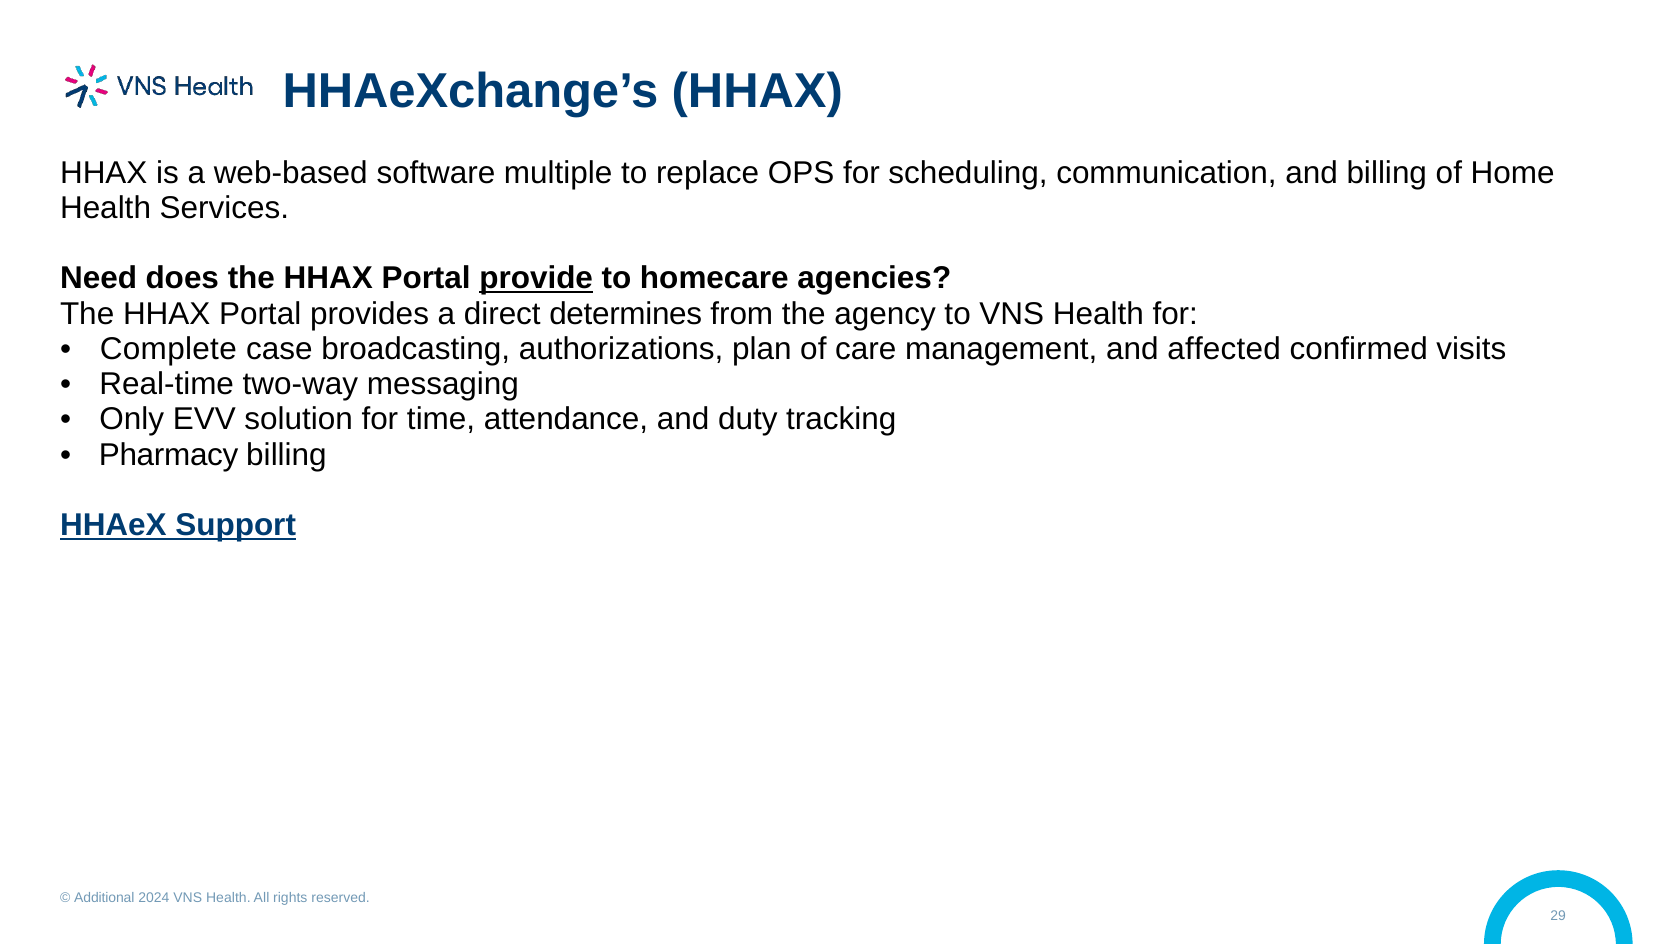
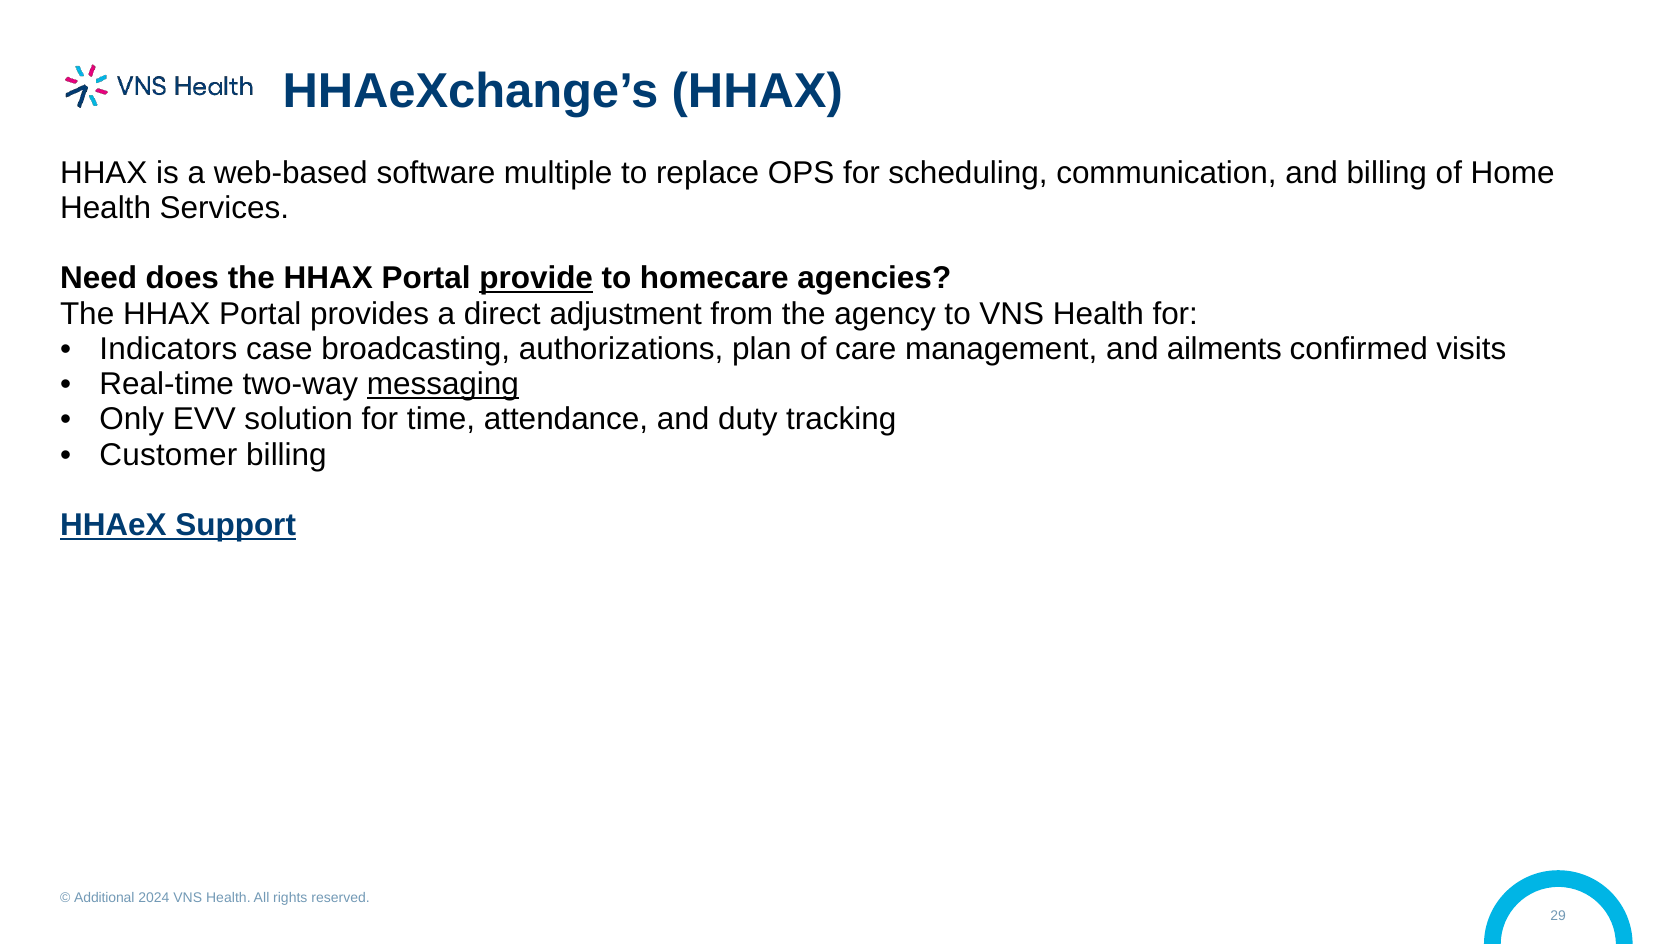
determines: determines -> adjustment (626, 314)
Complete: Complete -> Indicators (168, 349)
affected: affected -> ailments (1224, 349)
messaging underline: none -> present (443, 384)
Pharmacy: Pharmacy -> Customer (168, 455)
